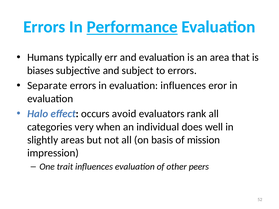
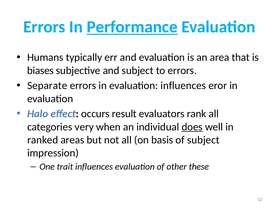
avoid: avoid -> result (124, 114)
does underline: none -> present (192, 127)
slightly: slightly -> ranked (43, 140)
of mission: mission -> subject (203, 140)
peers: peers -> these (199, 167)
